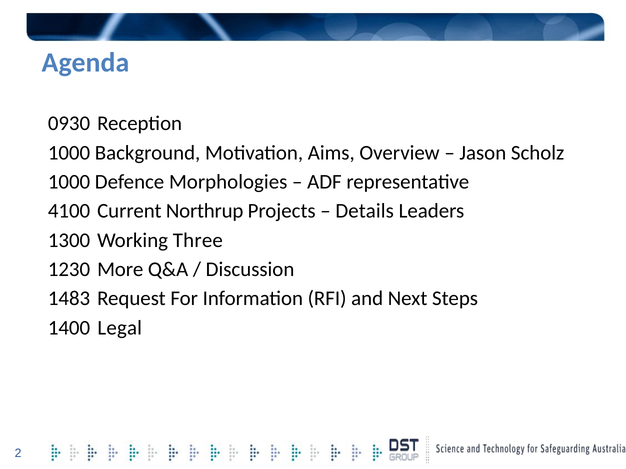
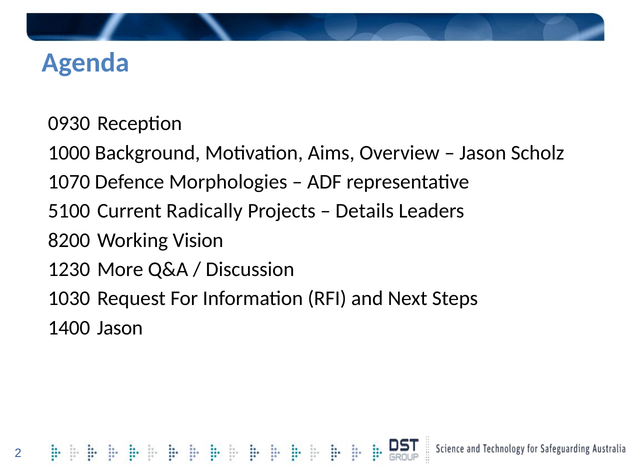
1000: 1000 -> 1070 (69, 182)
4100: 4100 -> 5100 (69, 211)
Northrup: Northrup -> Radically (204, 211)
1300: 1300 -> 8200 (69, 240)
Three: Three -> Vision (198, 240)
1483: 1483 -> 1030 (69, 299)
1400 Legal: Legal -> Jason (120, 328)
